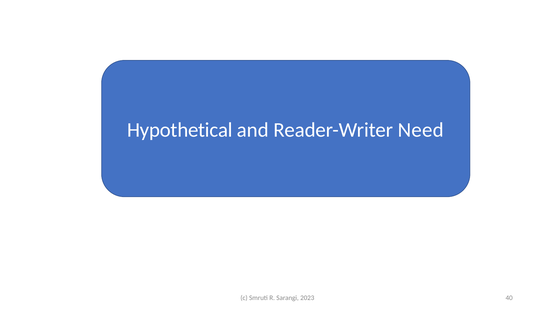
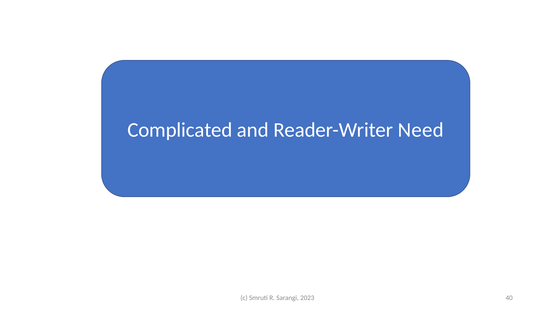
Hypothetical: Hypothetical -> Complicated (180, 130)
